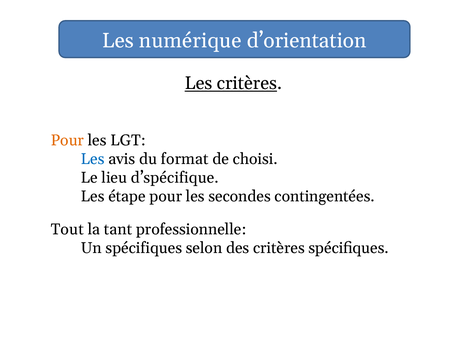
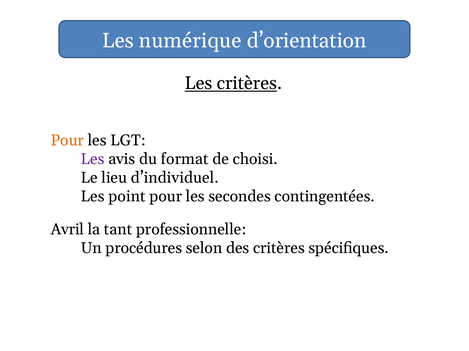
Les colour: blue -> purple (93, 159)
d’spécifique: d’spécifique -> d’individuel (175, 178)
étape: étape -> point (127, 197)
Tout: Tout -> Avril (67, 230)
Un spécifiques: spécifiques -> procédures (144, 249)
